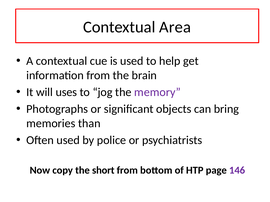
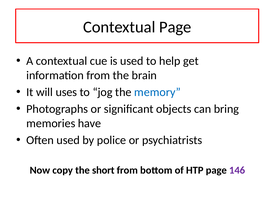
Contextual Area: Area -> Page (175, 27)
memory colour: purple -> blue (157, 92)
than: than -> have (89, 124)
